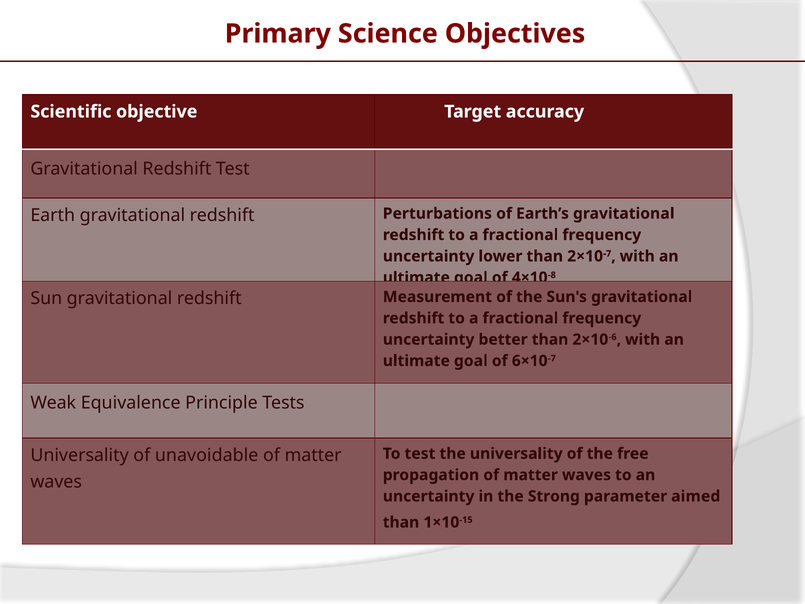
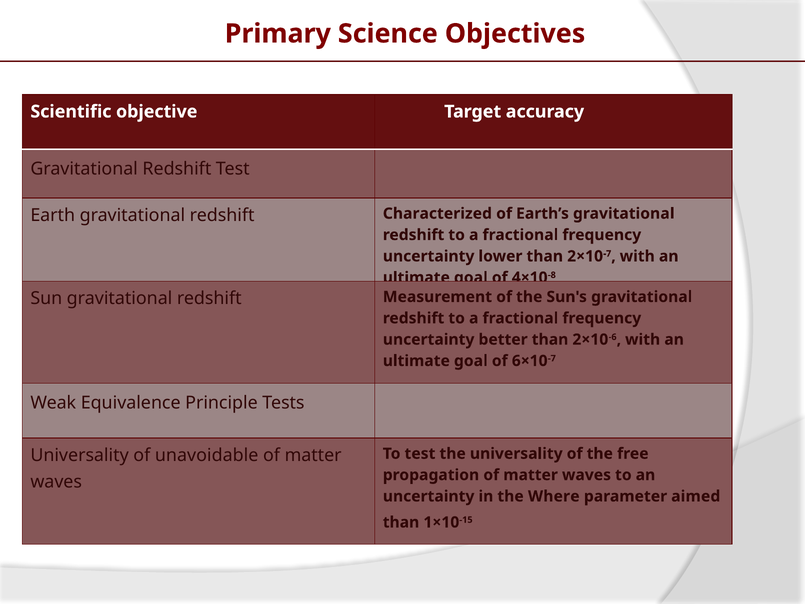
Perturbations: Perturbations -> Characterized (437, 213)
Strong: Strong -> Where (554, 496)
